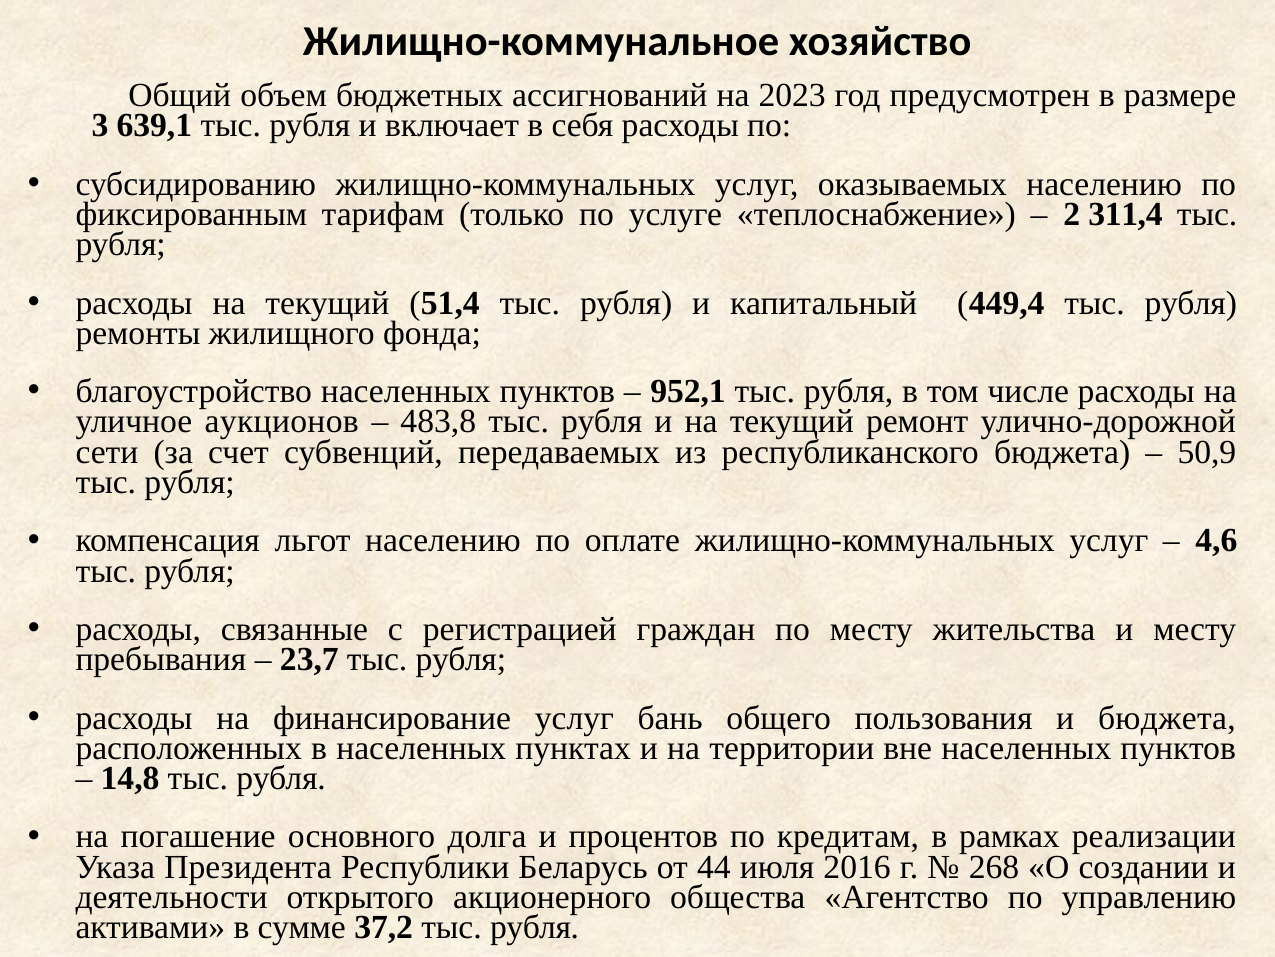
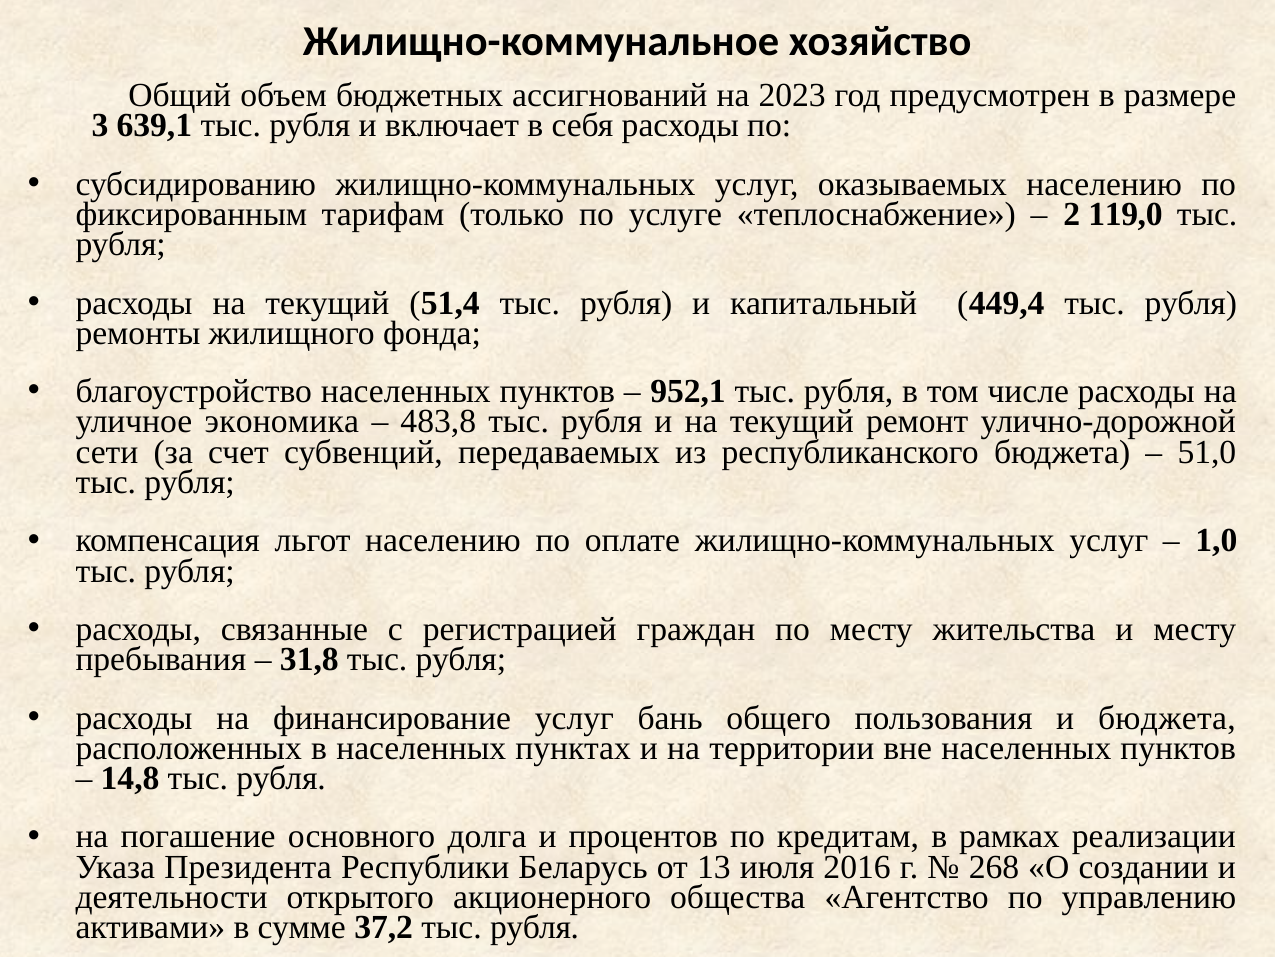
311,4: 311,4 -> 119,0 (1125, 214)
аукционов: аукционов -> экономика (282, 421)
50,9: 50,9 -> 51,0 (1207, 452)
4,6: 4,6 -> 1,0 (1216, 540)
23,7: 23,7 -> 31,8 (309, 659)
44: 44 -> 13 (714, 866)
